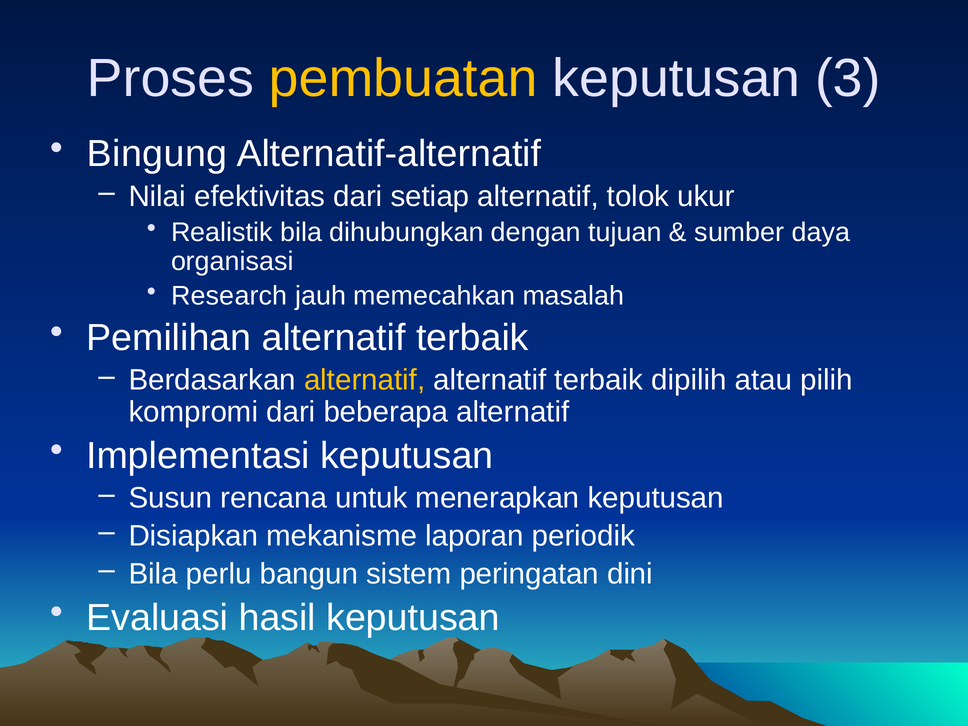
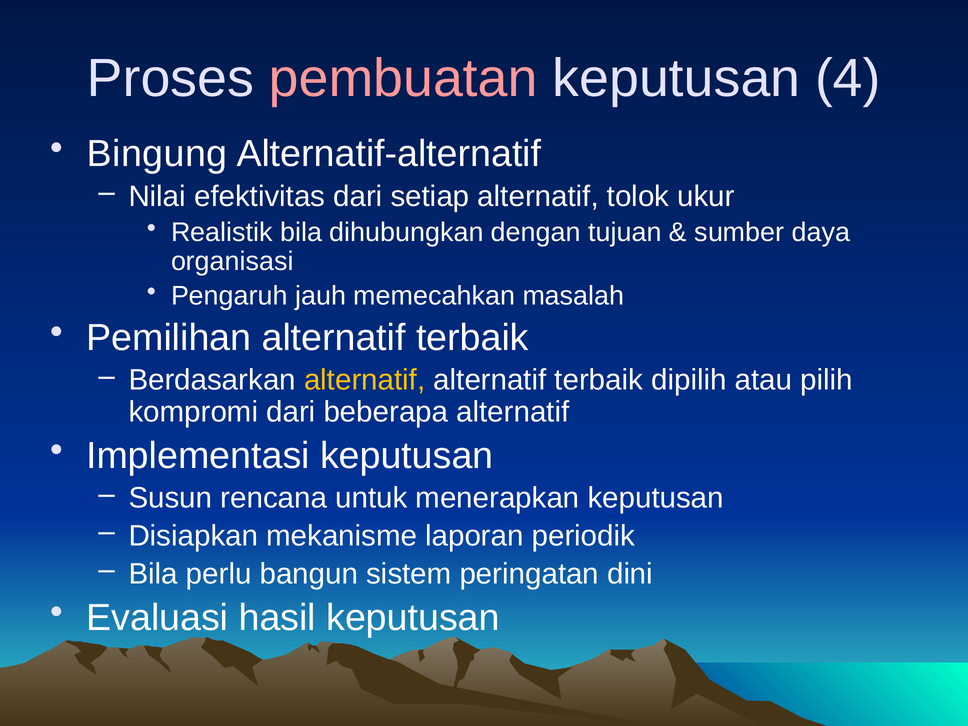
pembuatan colour: yellow -> pink (403, 79)
3: 3 -> 4 (848, 79)
Research: Research -> Pengaruh (229, 296)
